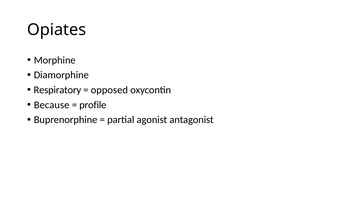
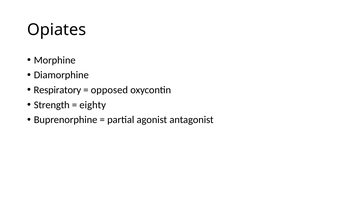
Because: Because -> Strength (52, 105)
profile: profile -> eighty (93, 105)
